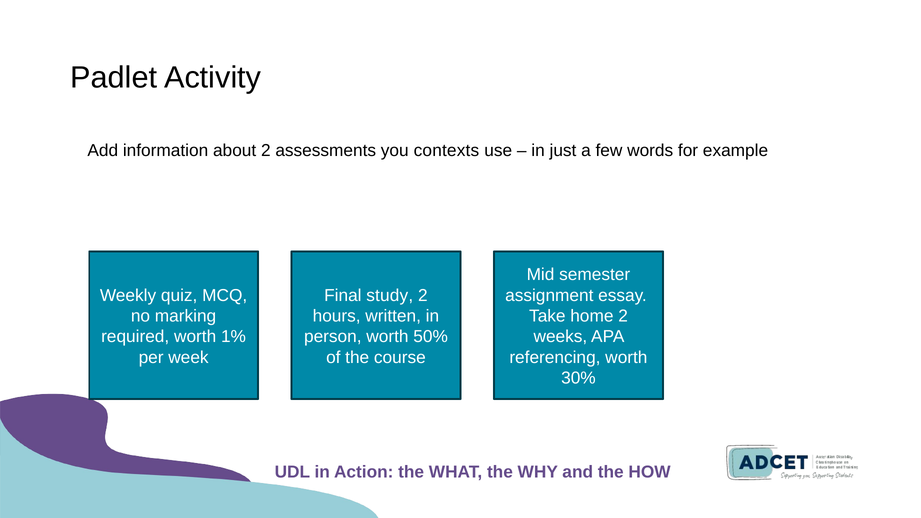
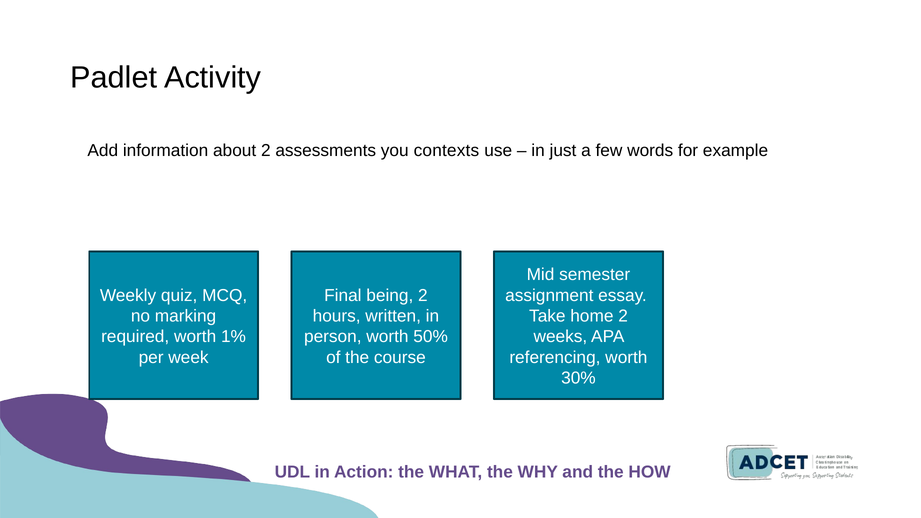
study: study -> being (390, 295)
